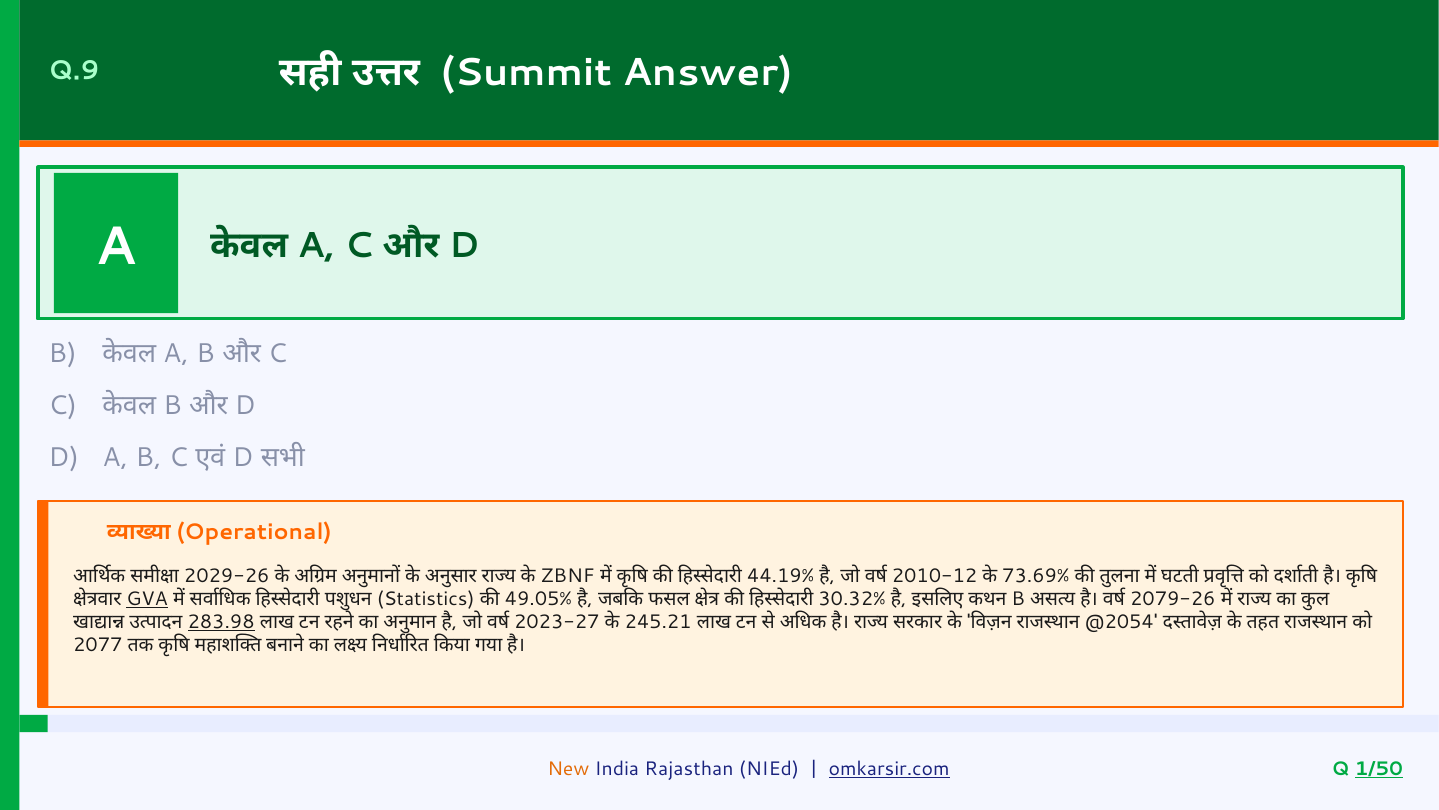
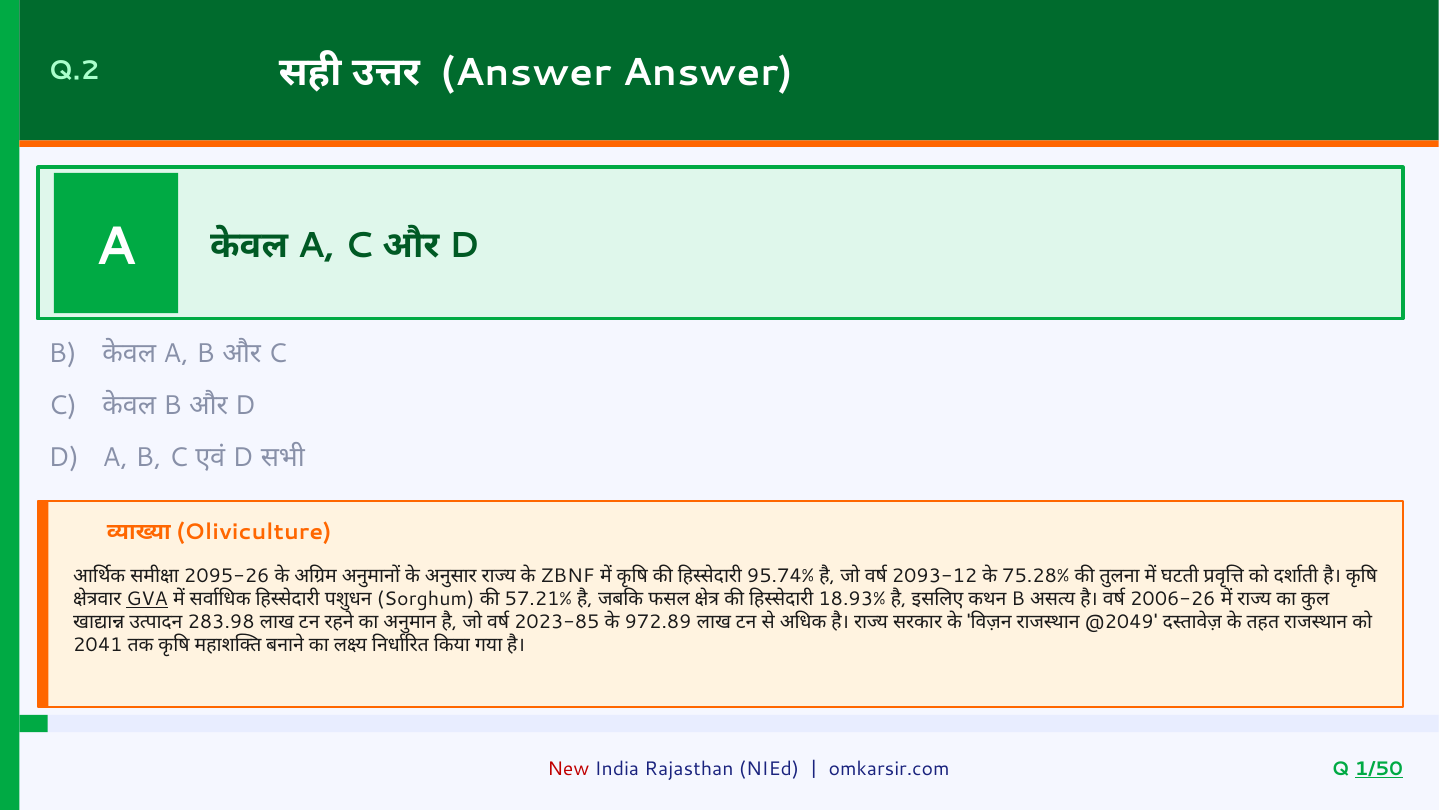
Q.9: Q.9 -> Q.2 (74, 71)
Summit: Summit -> Answer (526, 73)
Operational: Operational -> Oliviculture (254, 531)
2029-26: 2029-26 -> 2095-26 (227, 575)
44.19%: 44.19% -> 95.74% (781, 575)
2010-12: 2010-12 -> 2093-12 (935, 575)
73.69%: 73.69% -> 75.28% (1036, 575)
Statistics: Statistics -> Sorghum (426, 598)
49.05%: 49.05% -> 57.21% (538, 598)
30.32%: 30.32% -> 18.93% (852, 598)
2079-26: 2079-26 -> 2006-26 (1173, 598)
283.98 underline: present -> none (221, 622)
2023-27: 2023-27 -> 2023-85 (557, 622)
245.21: 245.21 -> 972.89 (658, 622)
@2054: @2054 -> @2049 (1121, 622)
2077: 2077 -> 2041 (98, 645)
New colour: orange -> red (568, 769)
omkarsir.com underline: present -> none (889, 769)
